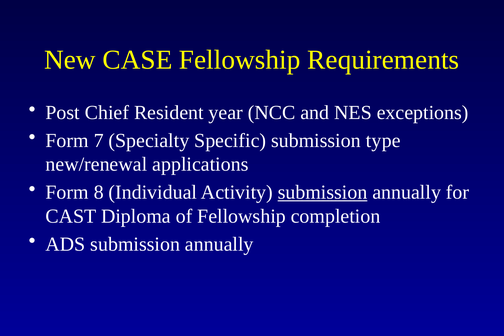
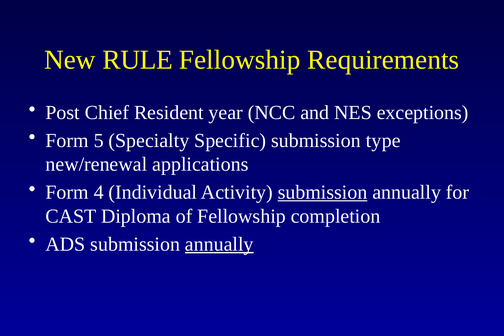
CASE: CASE -> RULE (138, 60)
7: 7 -> 5 (99, 141)
8: 8 -> 4 (99, 192)
annually underline: none -> present (219, 244)
